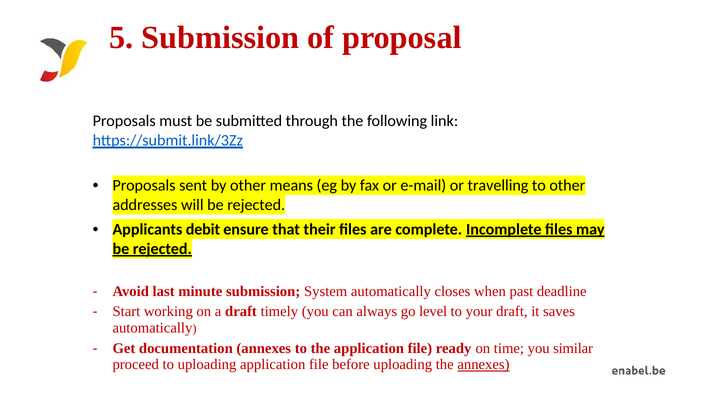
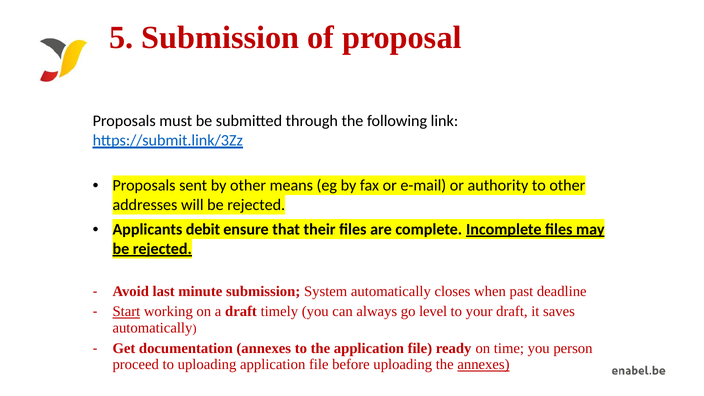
travelling: travelling -> authority (498, 185)
Start underline: none -> present (126, 312)
similar: similar -> person (573, 348)
